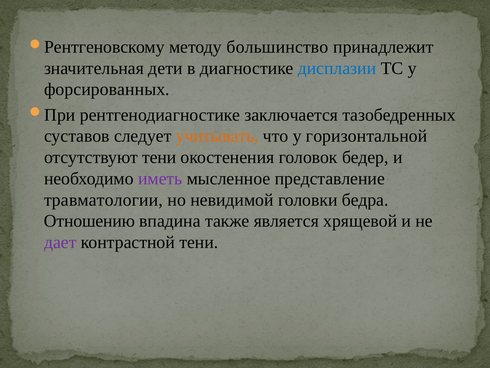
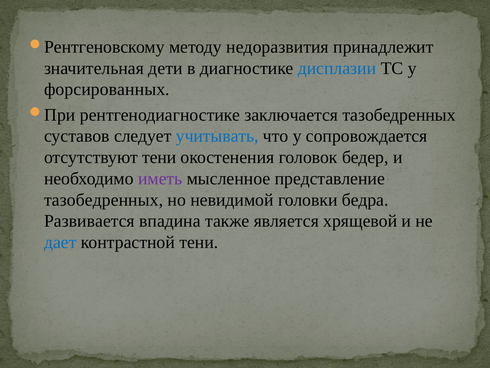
большинство: большинство -> недоразвития (277, 47)
учитывать colour: orange -> blue (217, 136)
горизонтальной: горизонтальной -> сопровождается (367, 136)
травматологии: травматологии -> тазобедренных (104, 200)
Отношению: Отношению -> Развивается (89, 221)
дает colour: purple -> blue (60, 242)
